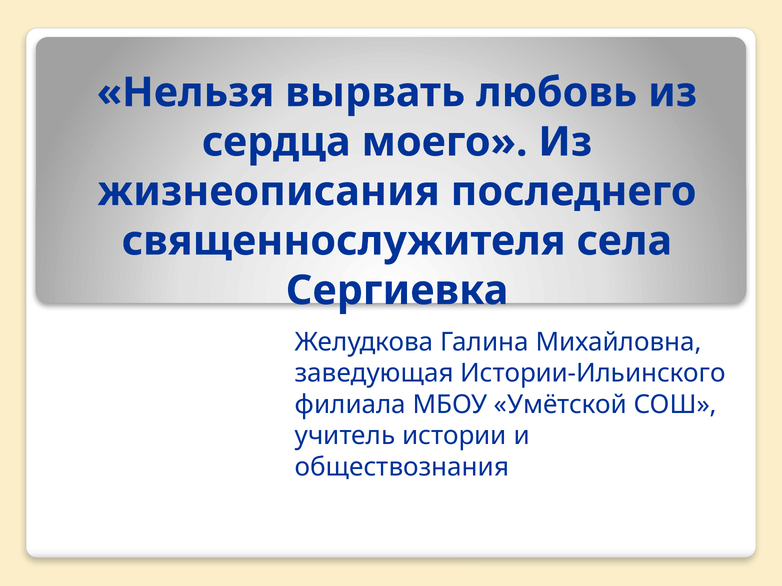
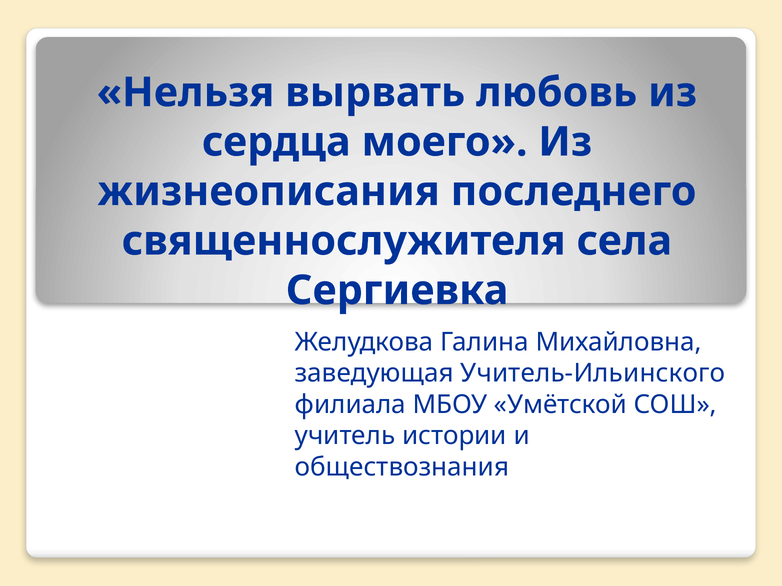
Истории-Ильинского: Истории-Ильинского -> Учитель-Ильинского (593, 374)
